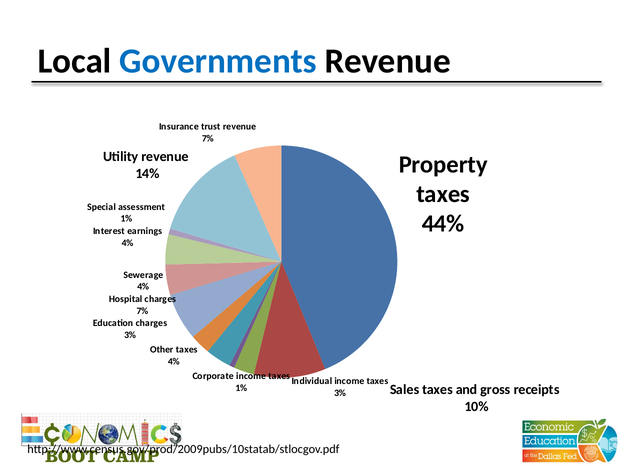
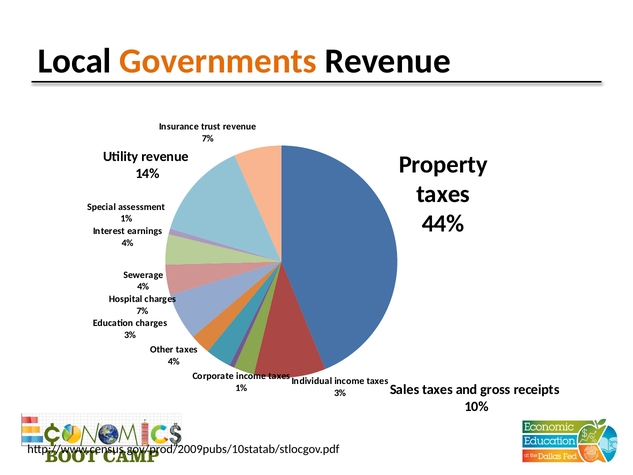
Governments colour: blue -> orange (218, 61)
